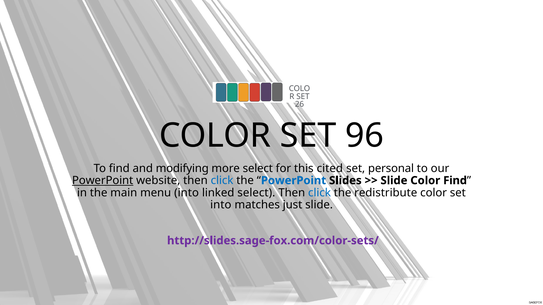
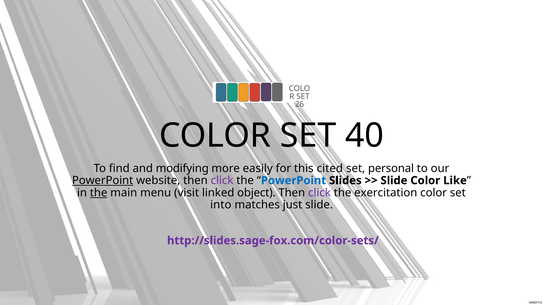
96: 96 -> 40 (364, 136)
more select: select -> easily (258, 169)
click colour: blue -> purple (222, 181)
Color Find: Find -> Like (455, 181)
the underline: none -> present (99, 193)
menu into: into -> visit (187, 193)
linked select: select -> object (256, 193)
click colour: blue -> purple (319, 193)
redistribute: redistribute -> exercitation (386, 193)
